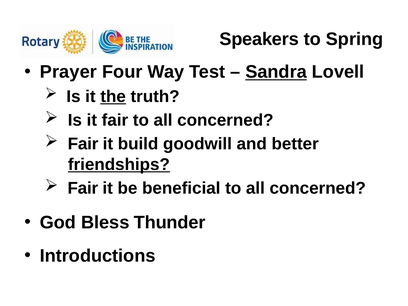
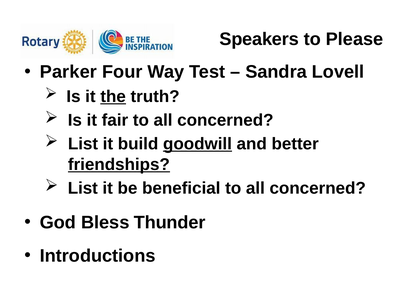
Spring: Spring -> Please (355, 39)
Prayer: Prayer -> Parker (68, 72)
Sandra underline: present -> none (276, 72)
Fair: Fair -> List (83, 144)
goodwill underline: none -> present (197, 144)
Fair: Fair -> List (83, 188)
